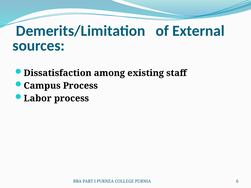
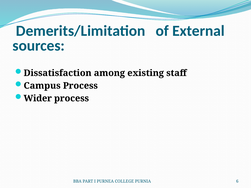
Labor: Labor -> Wider (38, 98)
